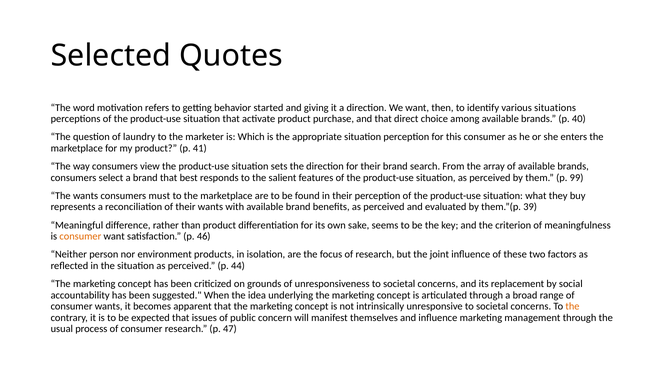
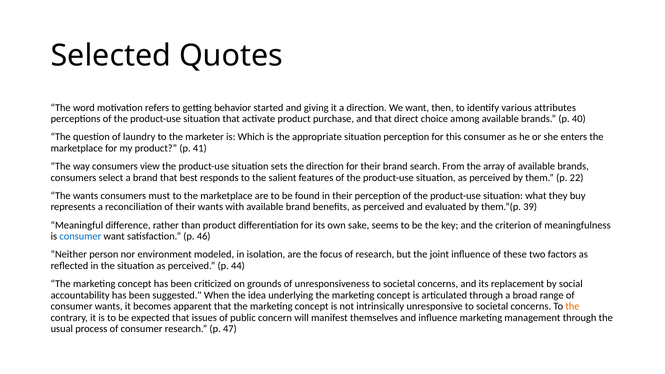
situations: situations -> attributes (555, 108)
99: 99 -> 22 (577, 178)
consumer colour: orange -> blue (80, 236)
products: products -> modeled (214, 255)
